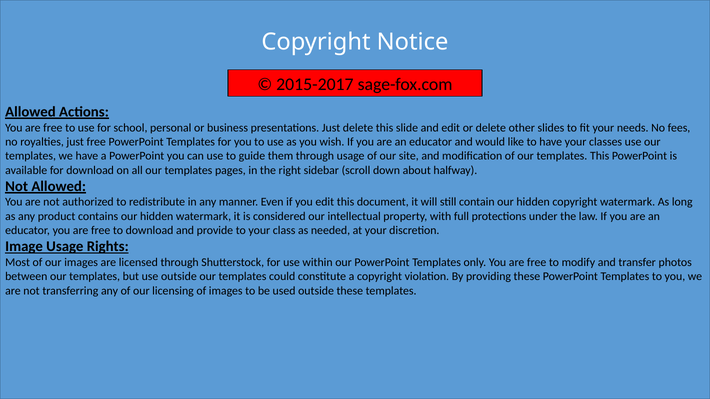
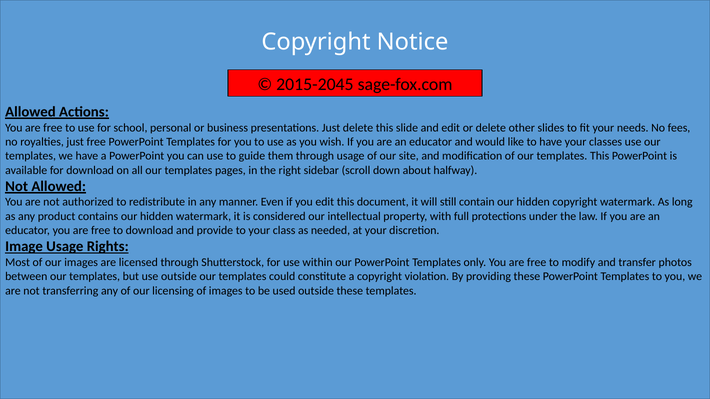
2015-2017: 2015-2017 -> 2015-2045 (315, 84)
